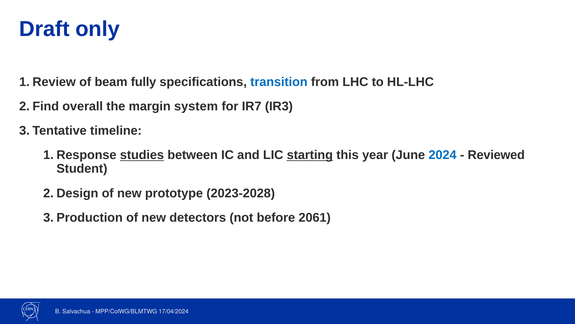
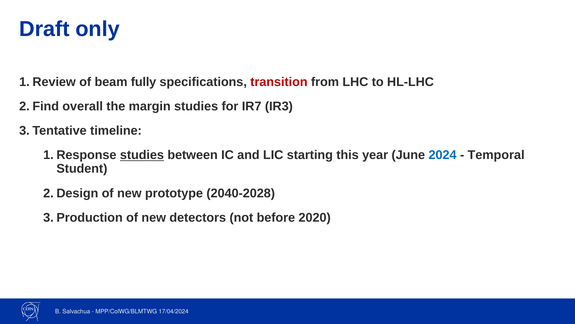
transition colour: blue -> red (279, 82)
margin system: system -> studies (196, 106)
starting underline: present -> none (310, 155)
Reviewed: Reviewed -> Temporal (496, 155)
2023-2028: 2023-2028 -> 2040-2028 (241, 193)
2061: 2061 -> 2020 (315, 217)
